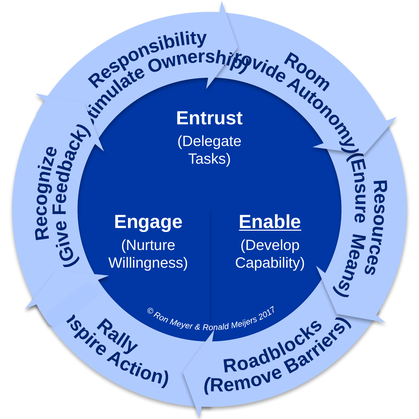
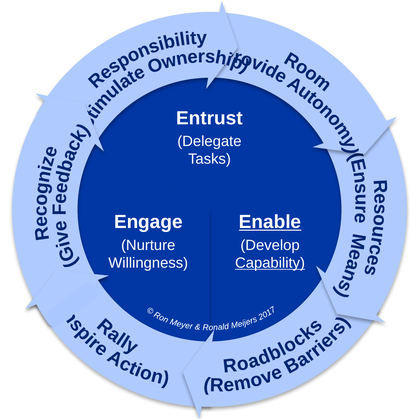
Capability underline: none -> present (270, 263)
